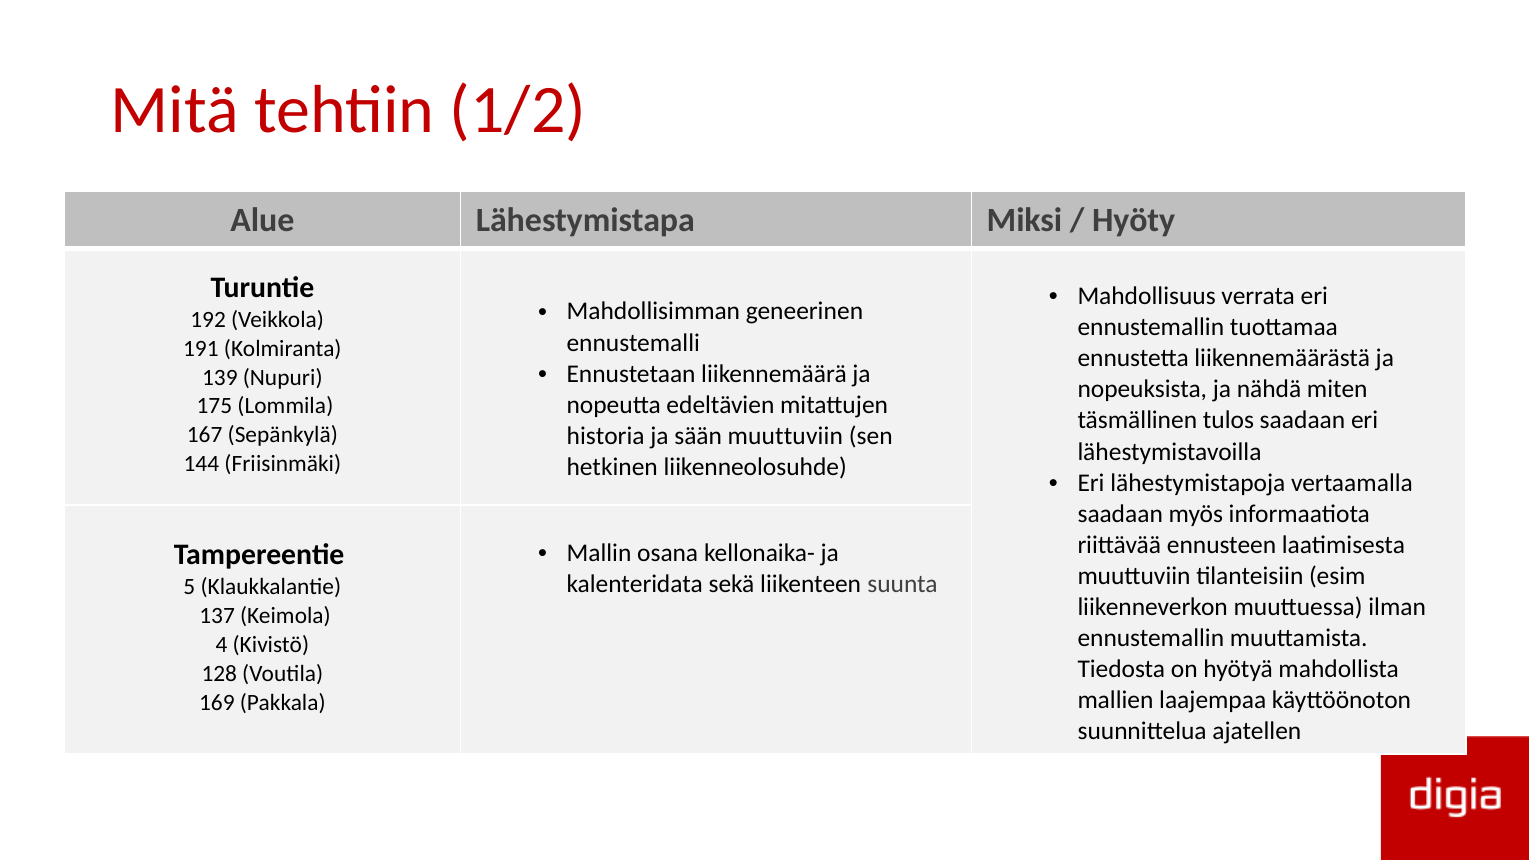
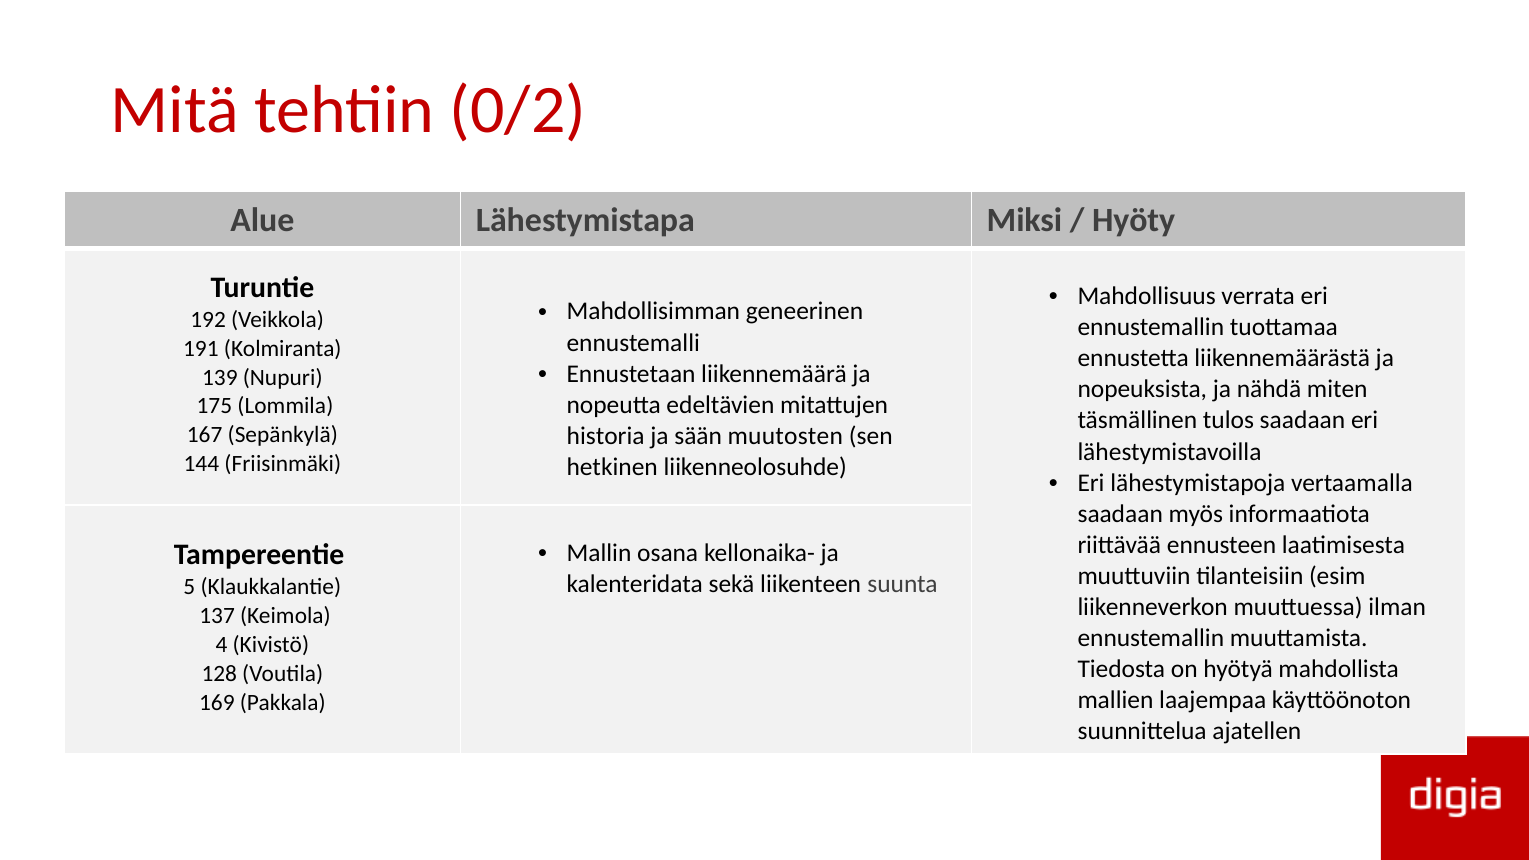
1/2: 1/2 -> 0/2 (518, 110)
sään muuttuviin: muuttuviin -> muutosten (785, 436)
